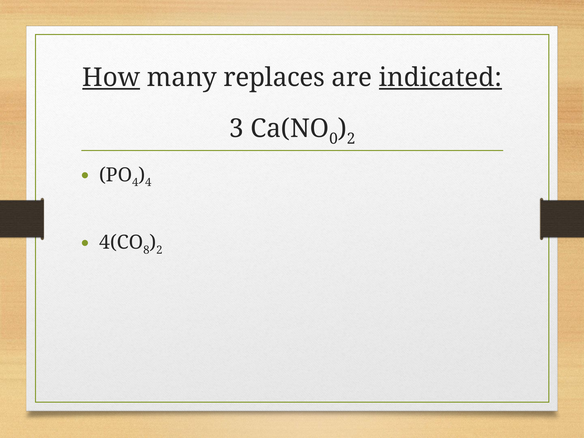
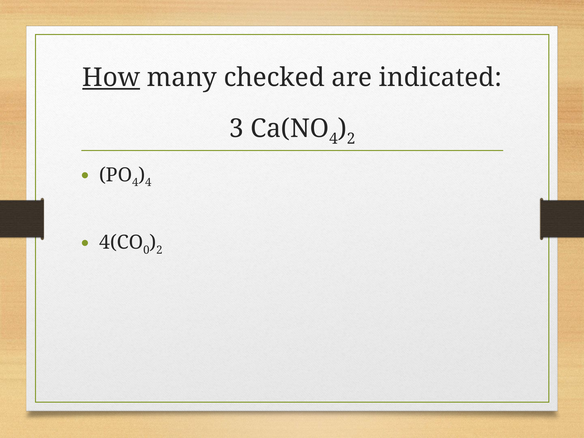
replaces: replaces -> checked (274, 78)
indicated underline: present -> none (440, 78)
0: 0 -> 4 (334, 139)
8: 8 -> 0 (146, 250)
